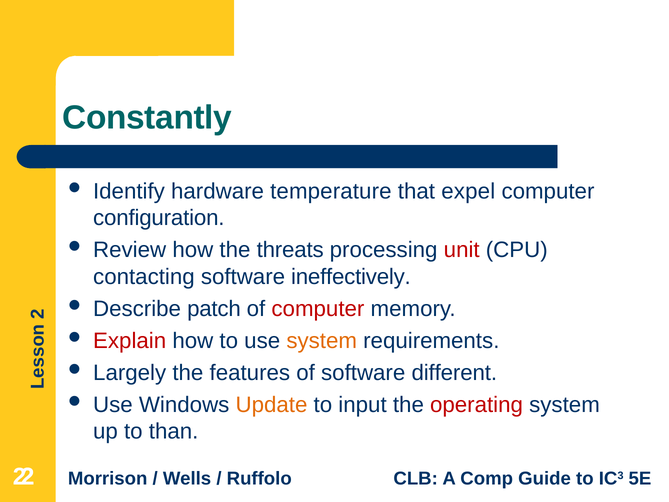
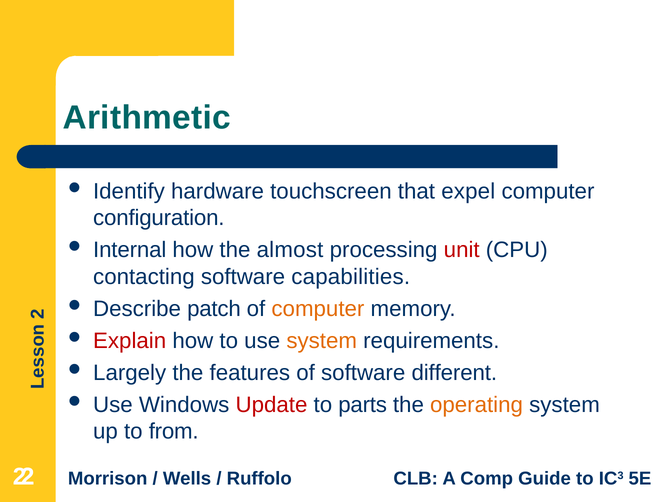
Constantly: Constantly -> Arithmetic (147, 118)
temperature: temperature -> touchscreen (331, 191)
Review: Review -> Internal (130, 250)
threats: threats -> almost (290, 250)
ineffectively: ineffectively -> capabilities (351, 277)
computer colour: red -> orange (318, 309)
Update colour: orange -> red (271, 405)
input: input -> parts (363, 405)
operating colour: red -> orange (477, 405)
than: than -> from (174, 431)
